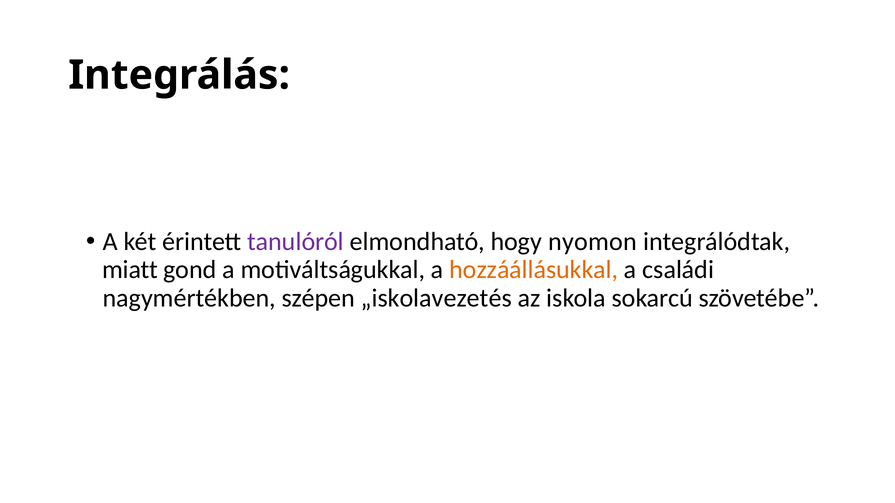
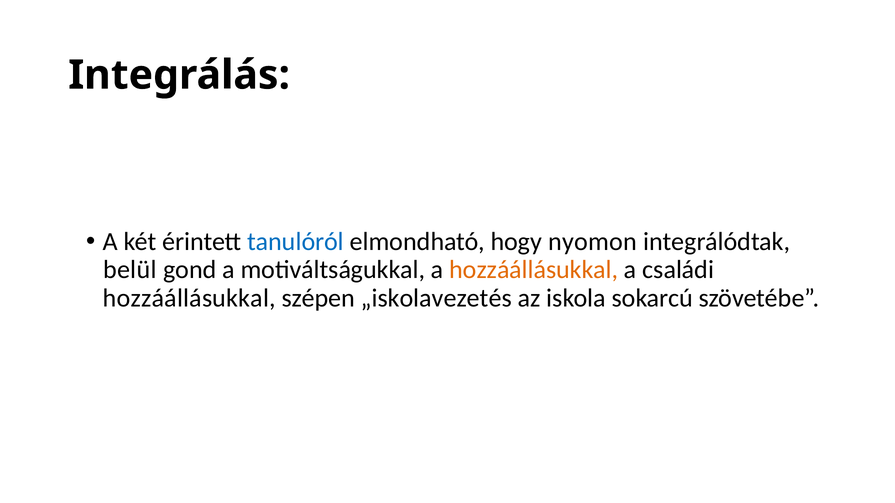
tanulóról colour: purple -> blue (296, 242)
miatt: miatt -> belül (130, 270)
nagymértékben: nagymértékben -> hozzáállásukkal (189, 298)
